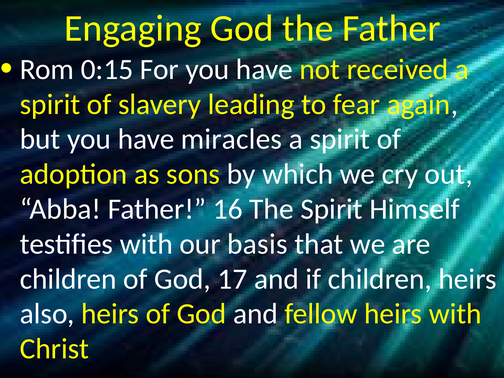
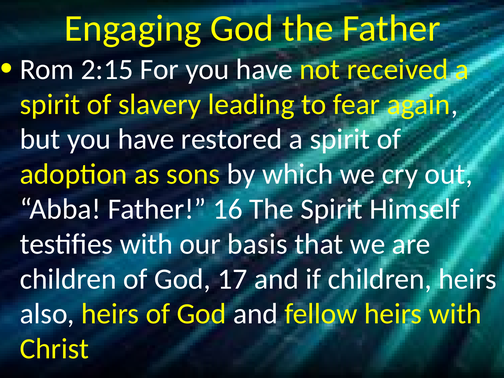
0:15: 0:15 -> 2:15 (107, 69)
miracles: miracles -> restored (232, 139)
